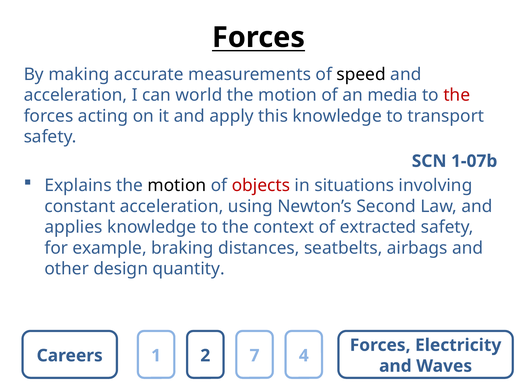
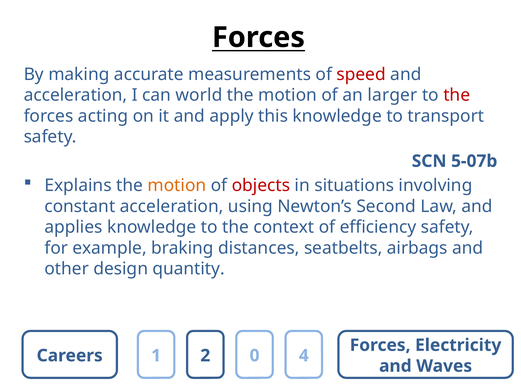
speed colour: black -> red (361, 74)
media: media -> larger (392, 95)
1-07b: 1-07b -> 5-07b (474, 161)
motion colour: black -> orange (177, 185)
extracted: extracted -> efficiency (378, 227)
7: 7 -> 0 (255, 355)
